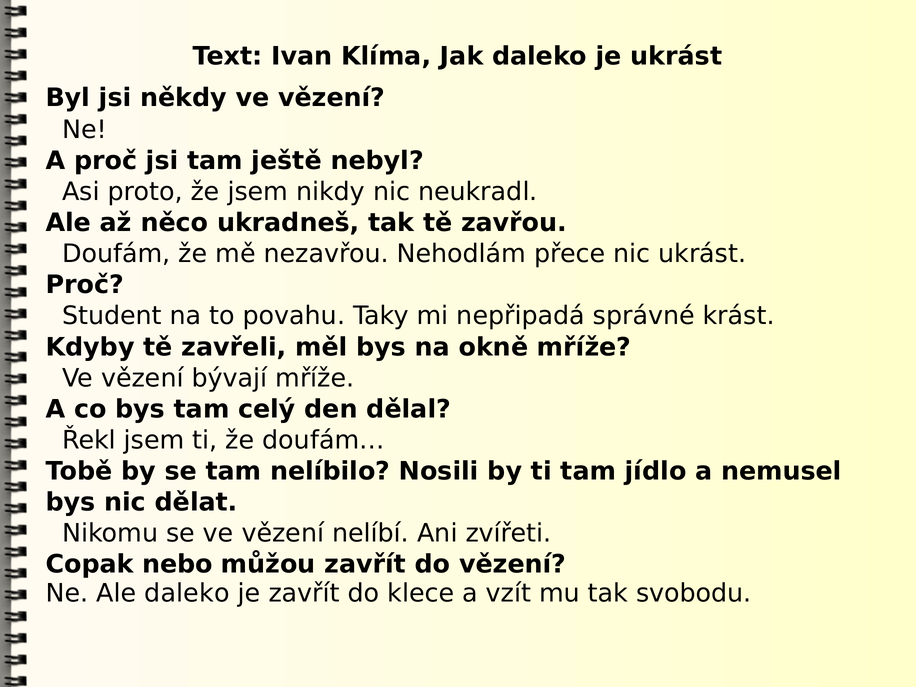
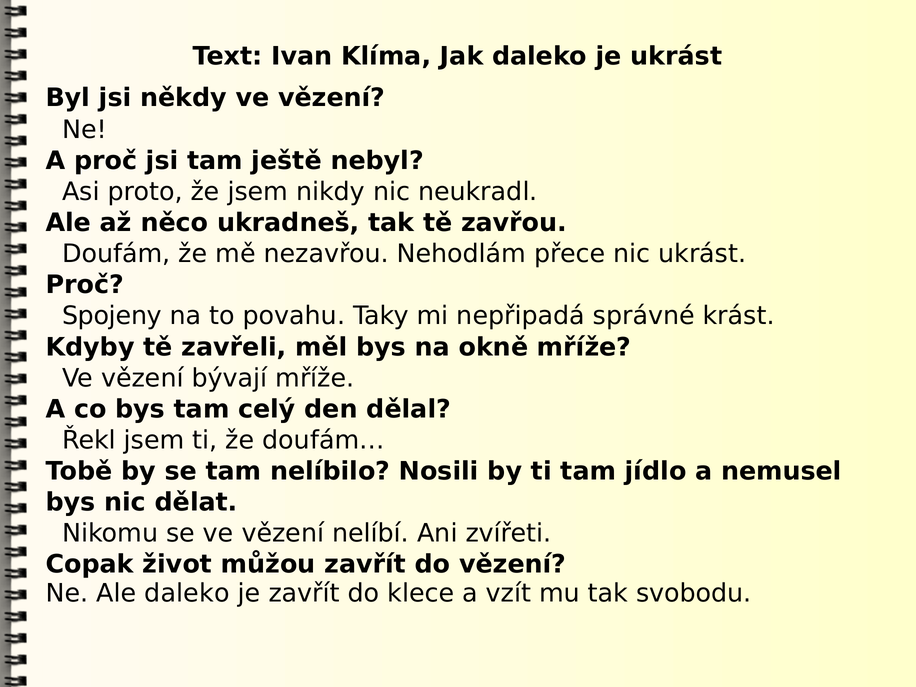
Student: Student -> Spojeny (112, 316)
nebo: nebo -> život (177, 564)
